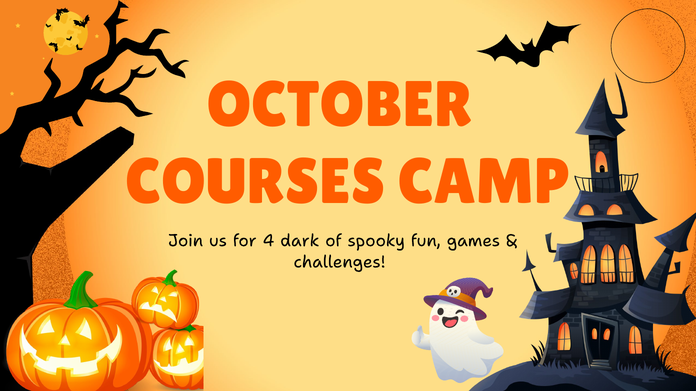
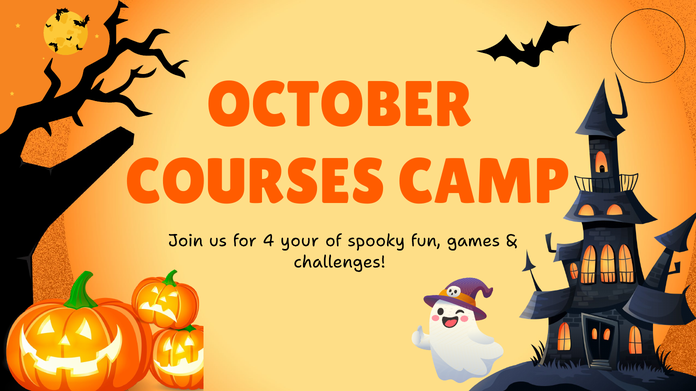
dark: dark -> your (300, 241)
